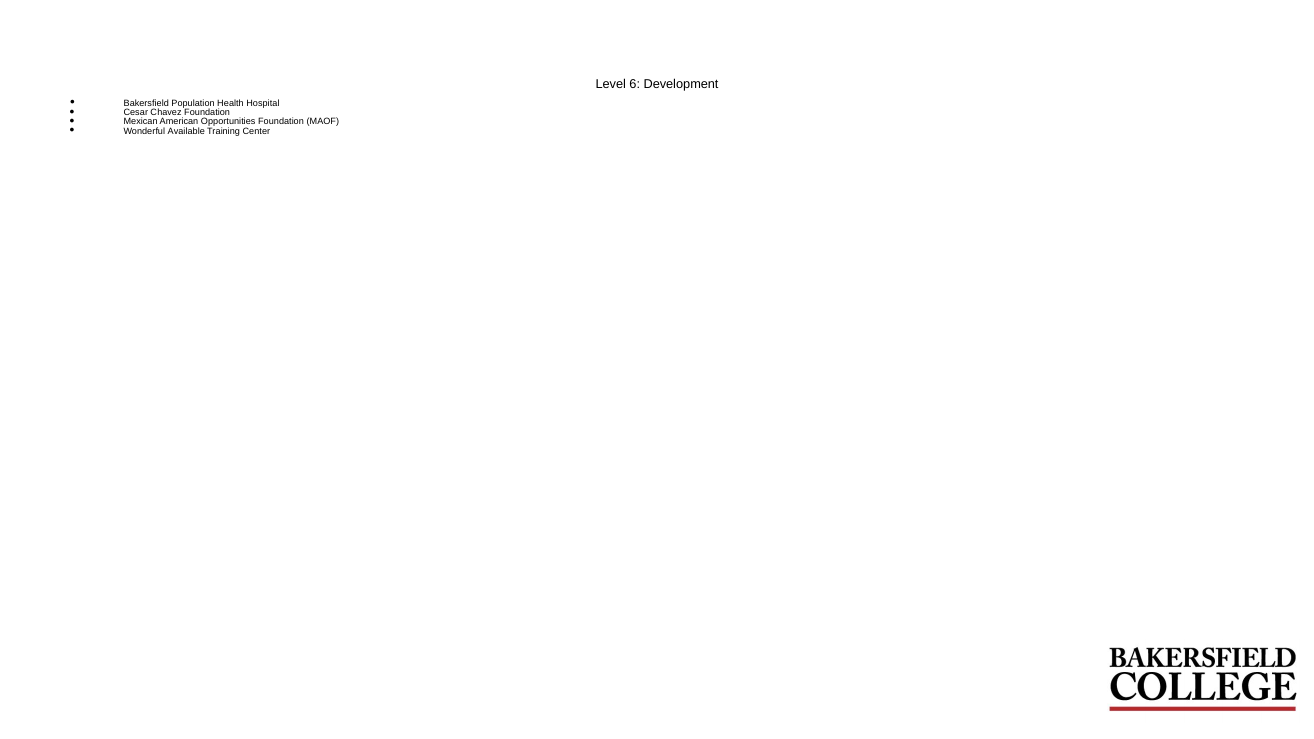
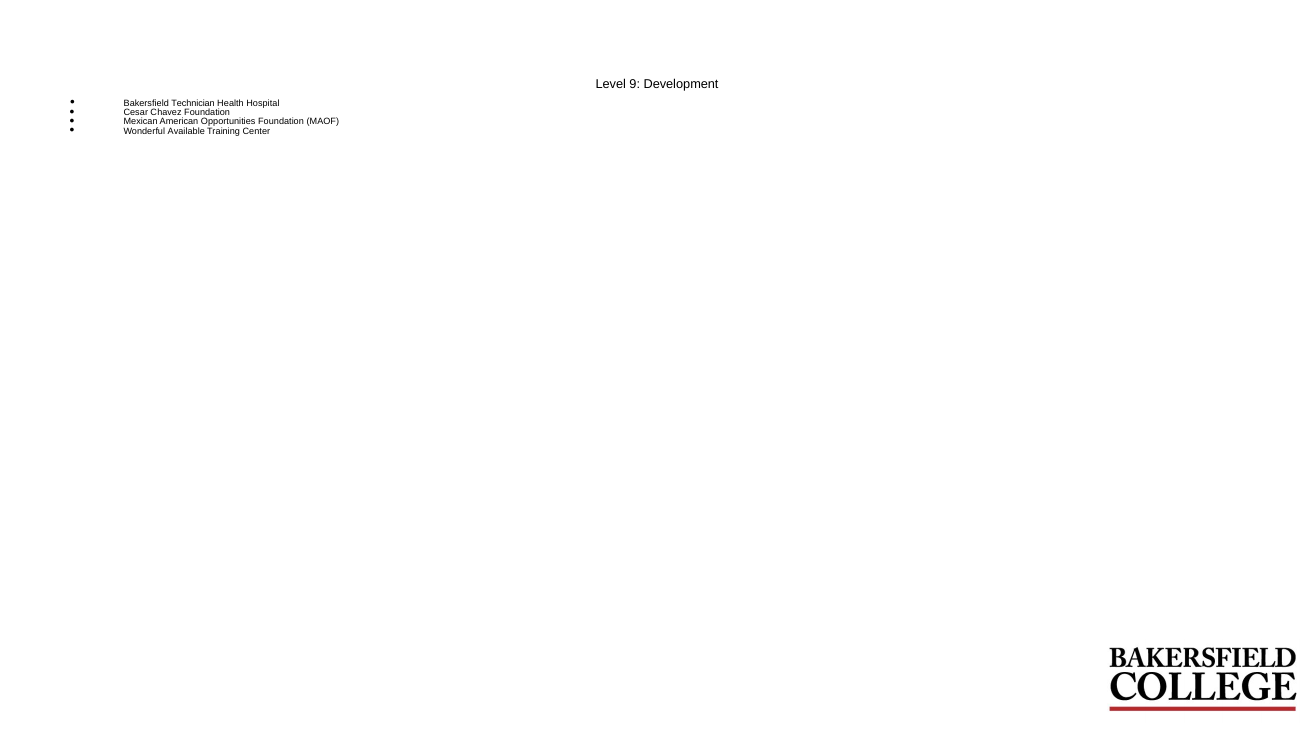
6: 6 -> 9 (635, 84)
Population: Population -> Technician (193, 103)
